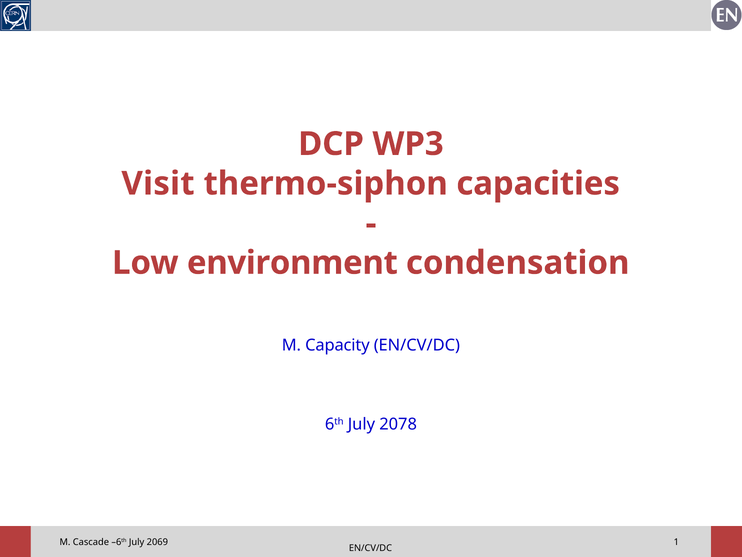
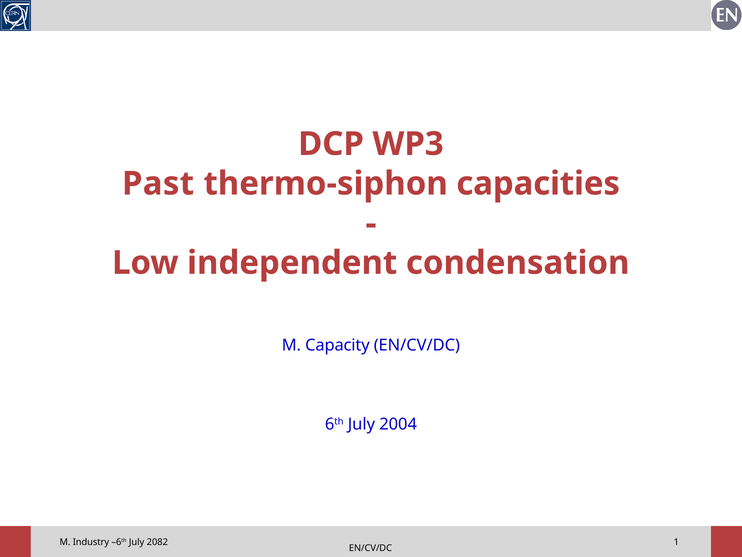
Visit: Visit -> Past (158, 183)
environment: environment -> independent (292, 263)
2078: 2078 -> 2004 (398, 424)
Cascade: Cascade -> Industry (91, 542)
2069: 2069 -> 2082 (157, 542)
